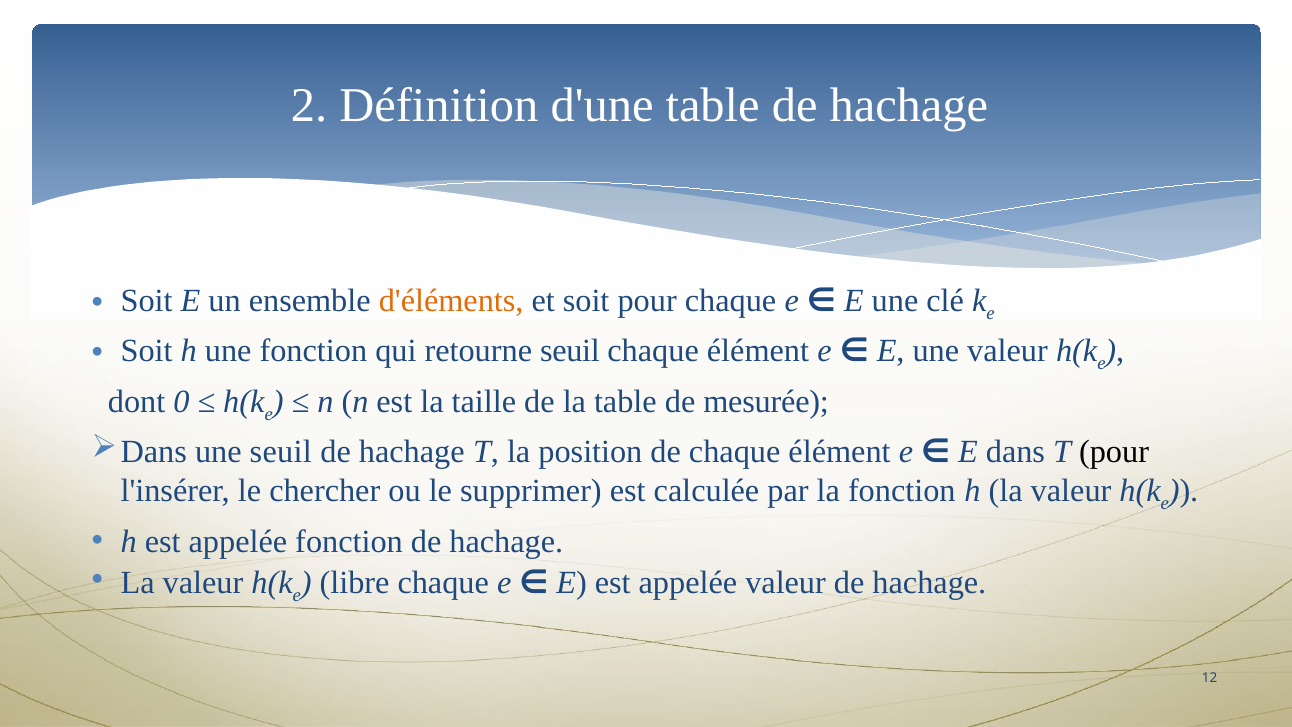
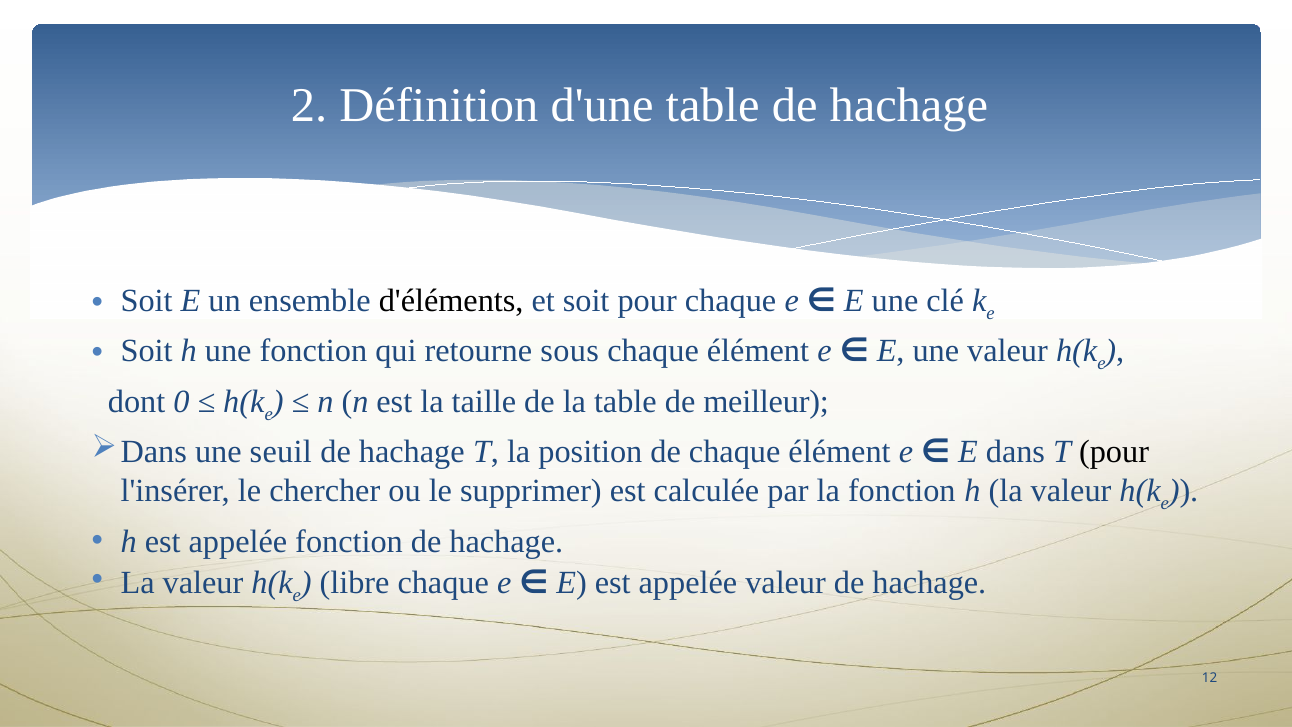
d'éléments colour: orange -> black (451, 301)
retourne seuil: seuil -> sous (570, 351)
mesurée: mesurée -> meilleur (766, 402)
